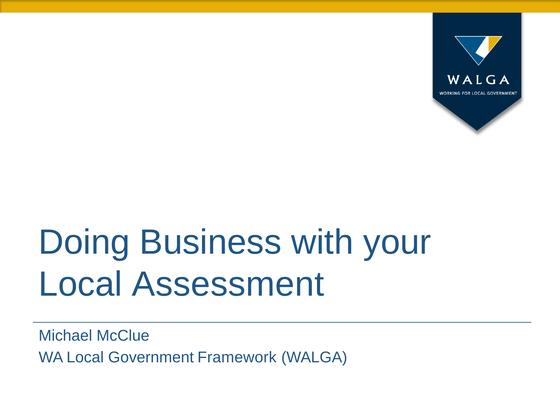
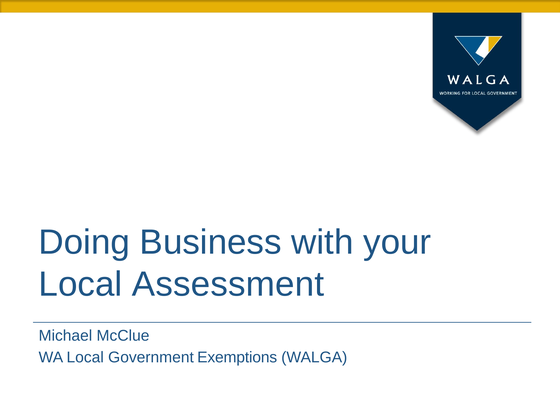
Framework: Framework -> Exemptions (237, 357)
